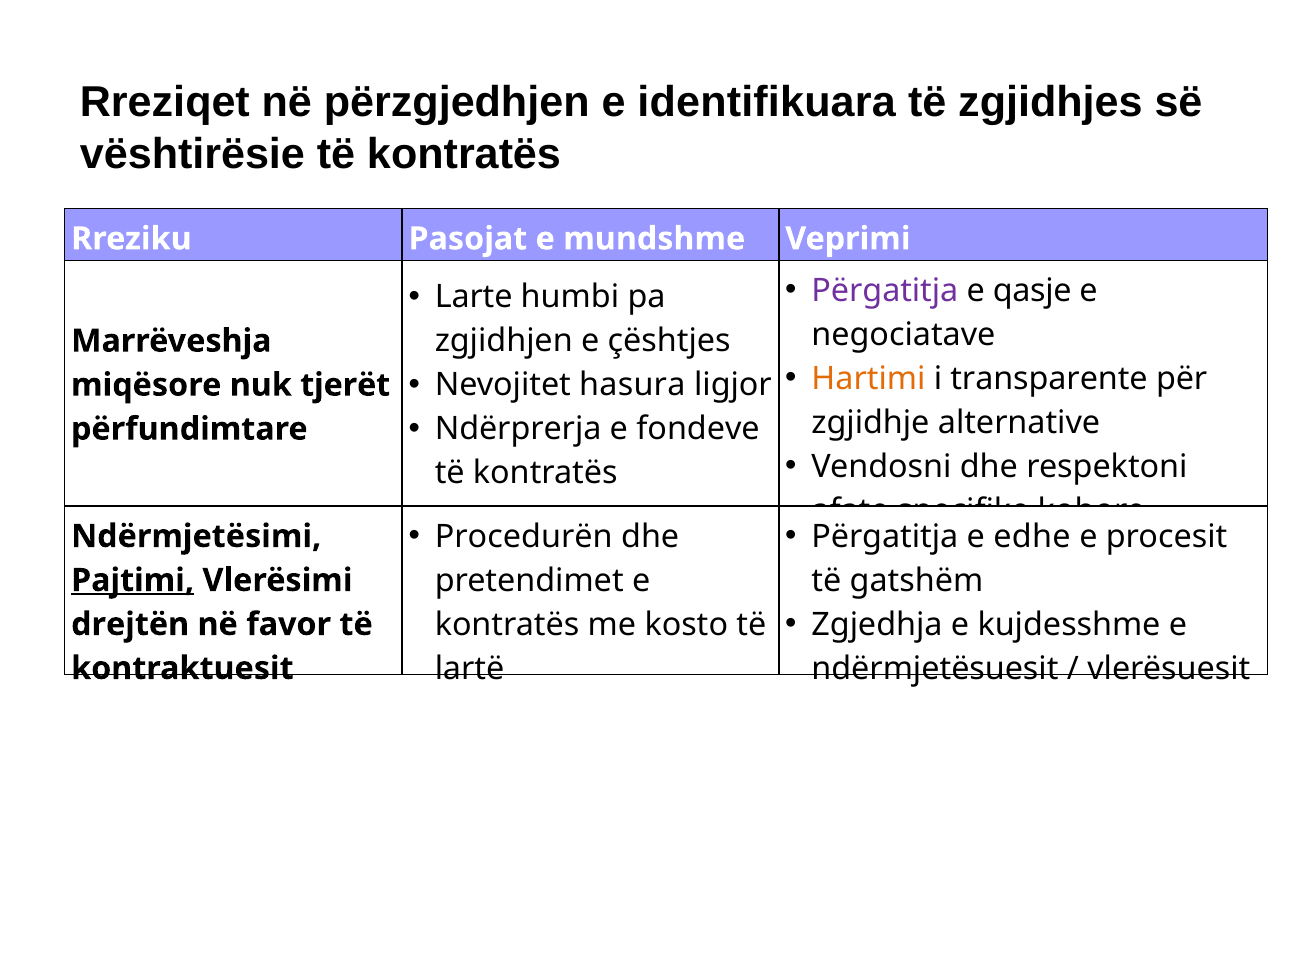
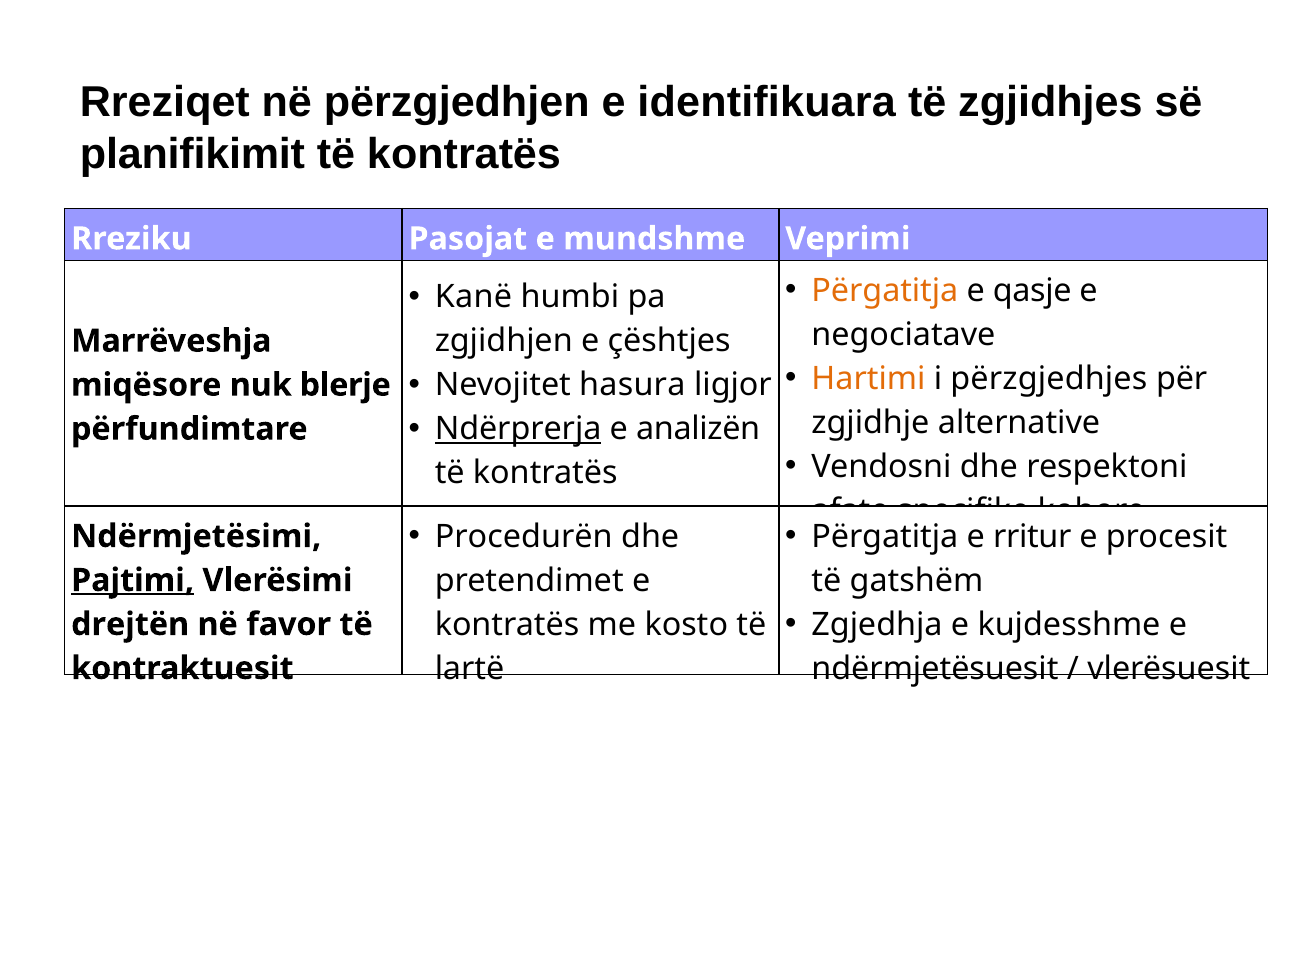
vështirësie: vështirësie -> planifikimit (192, 154)
Përgatitja colour: purple -> orange (885, 290)
Larte: Larte -> Kanë (473, 297)
transparente: transparente -> përzgjedhjes (1049, 378)
tjerët: tjerët -> blerje (345, 385)
Ndërprerja underline: none -> present (518, 429)
fondeve: fondeve -> analizën (698, 429)
edhe: edhe -> rritur (1032, 536)
